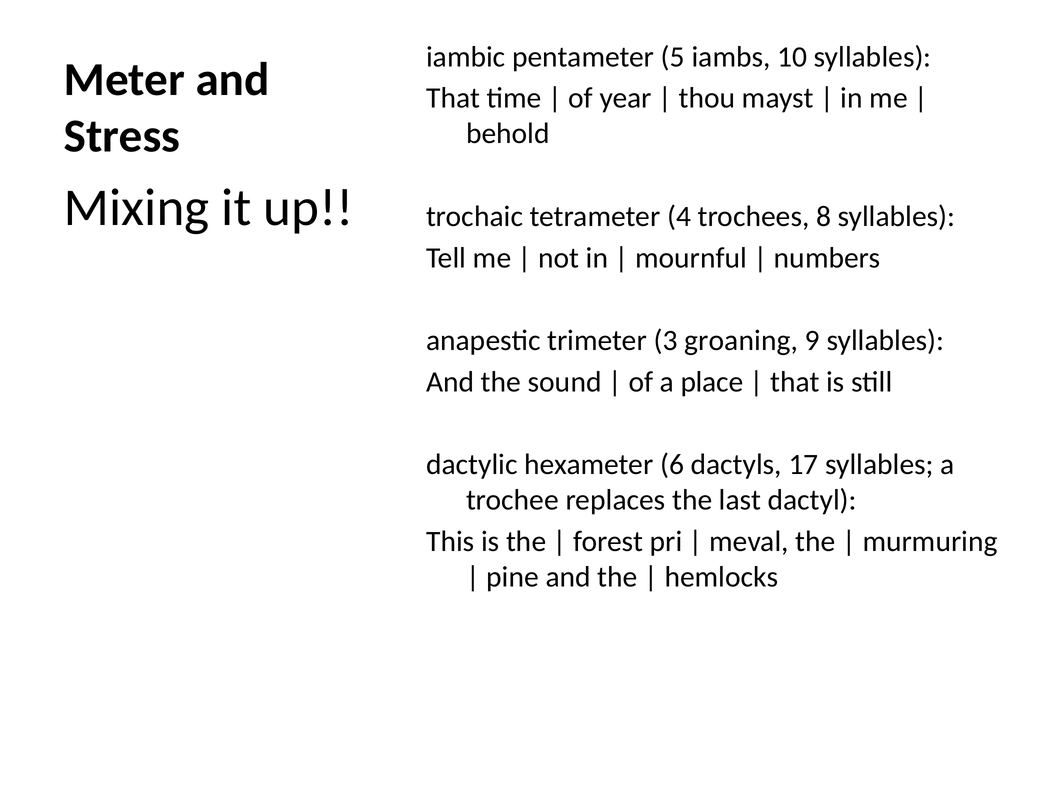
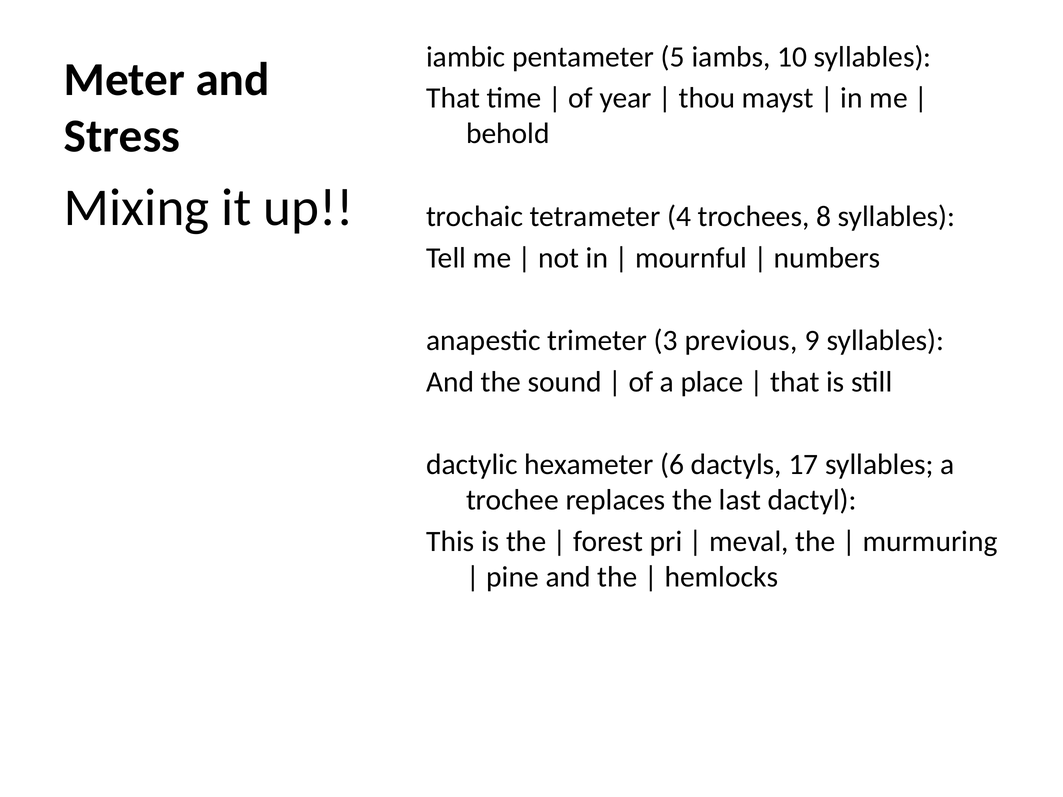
groaning: groaning -> previous (741, 341)
